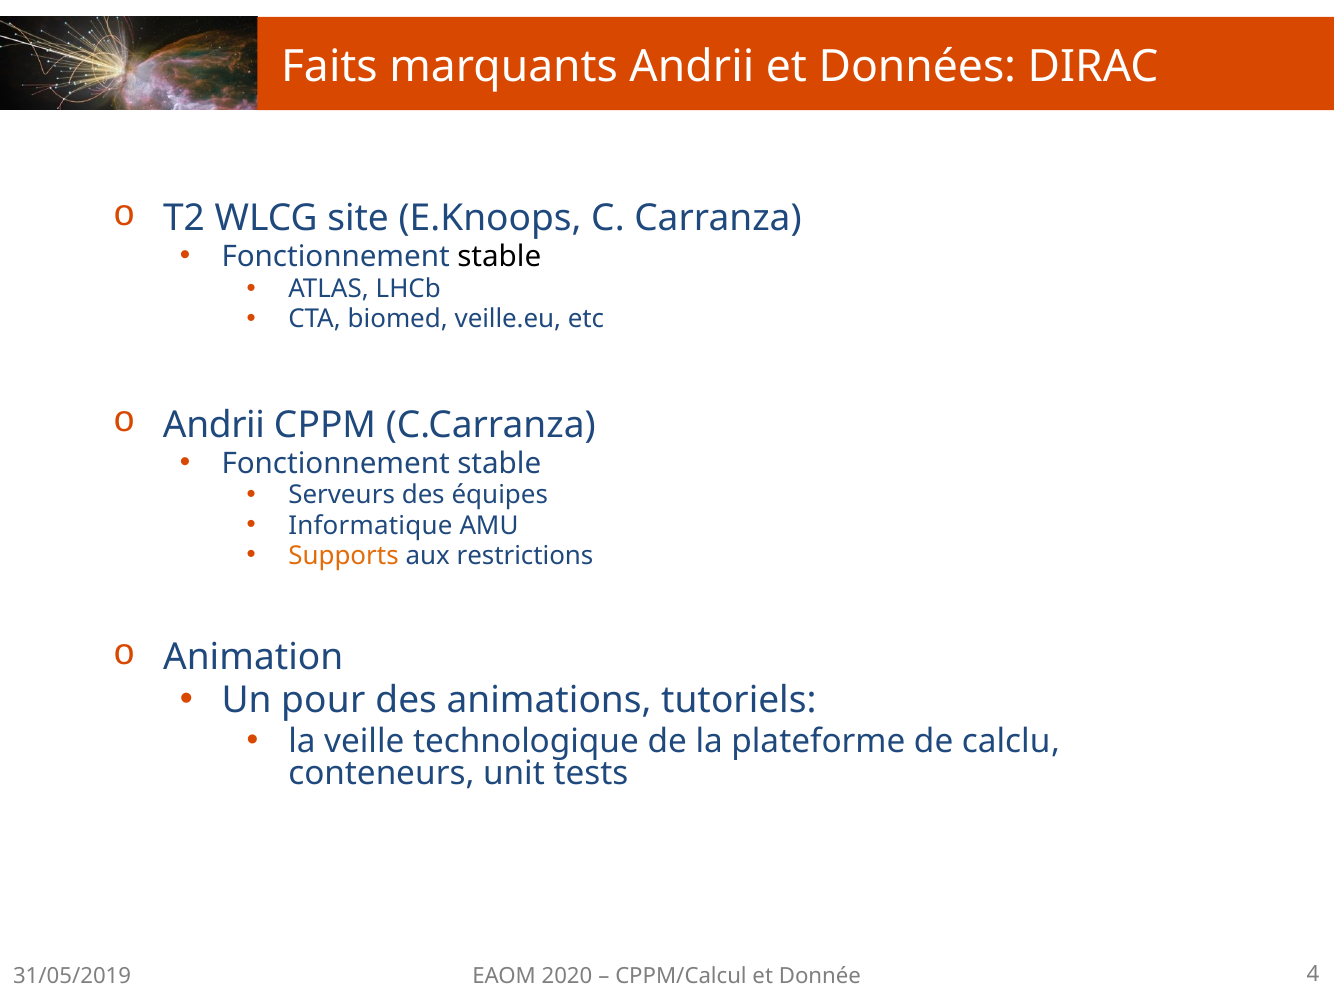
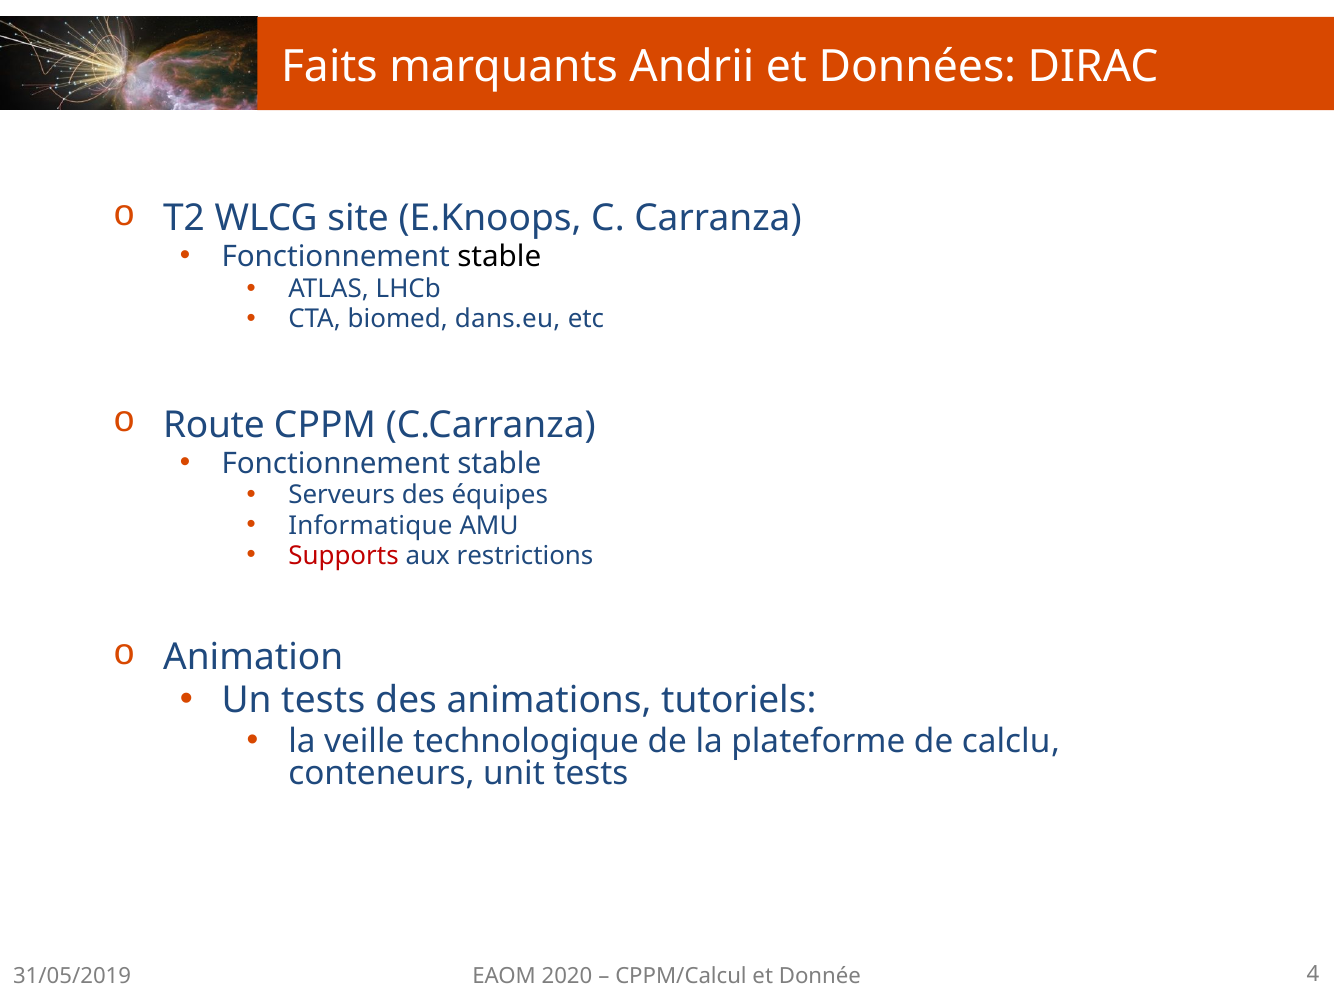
veille.eu: veille.eu -> dans.eu (508, 319)
Andrii: Andrii -> Route (214, 425)
Supports colour: orange -> red (344, 555)
Un pour: pour -> tests (323, 700)
